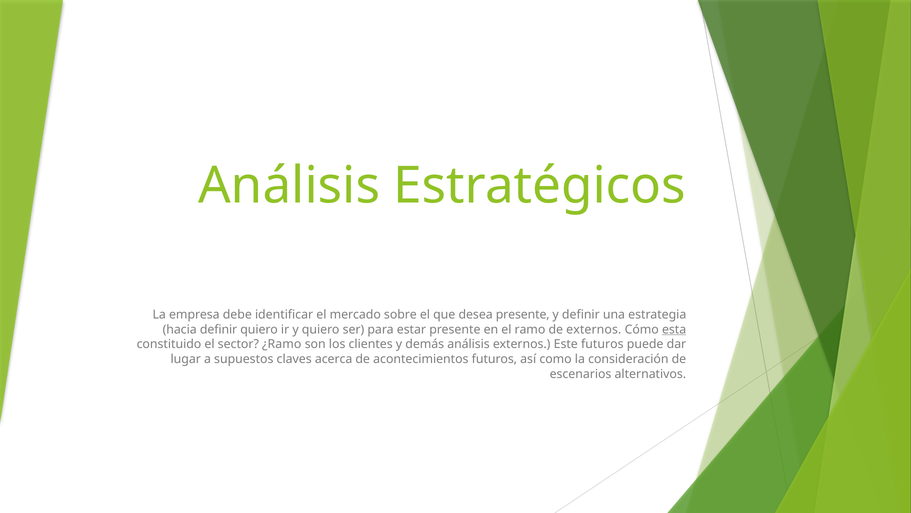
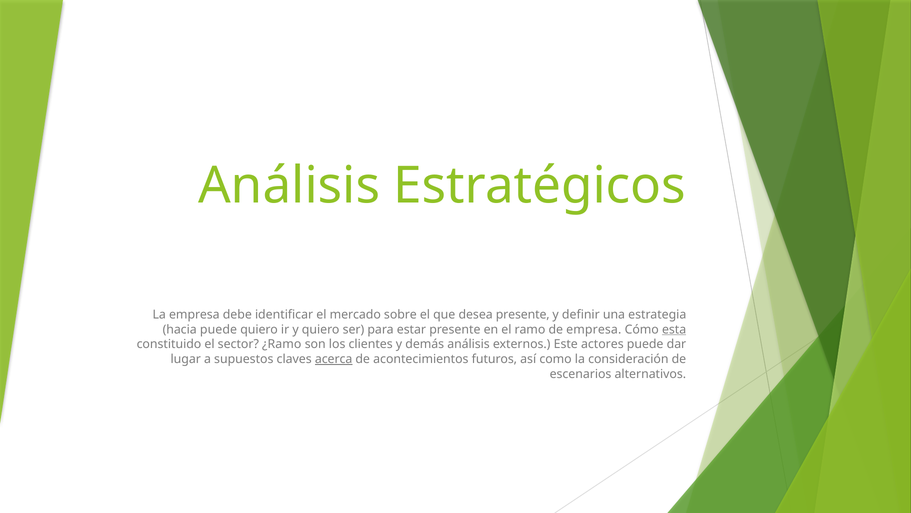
hacia definir: definir -> puede (219, 329)
de externos: externos -> empresa (594, 329)
Este futuros: futuros -> actores (602, 344)
acerca underline: none -> present (334, 359)
